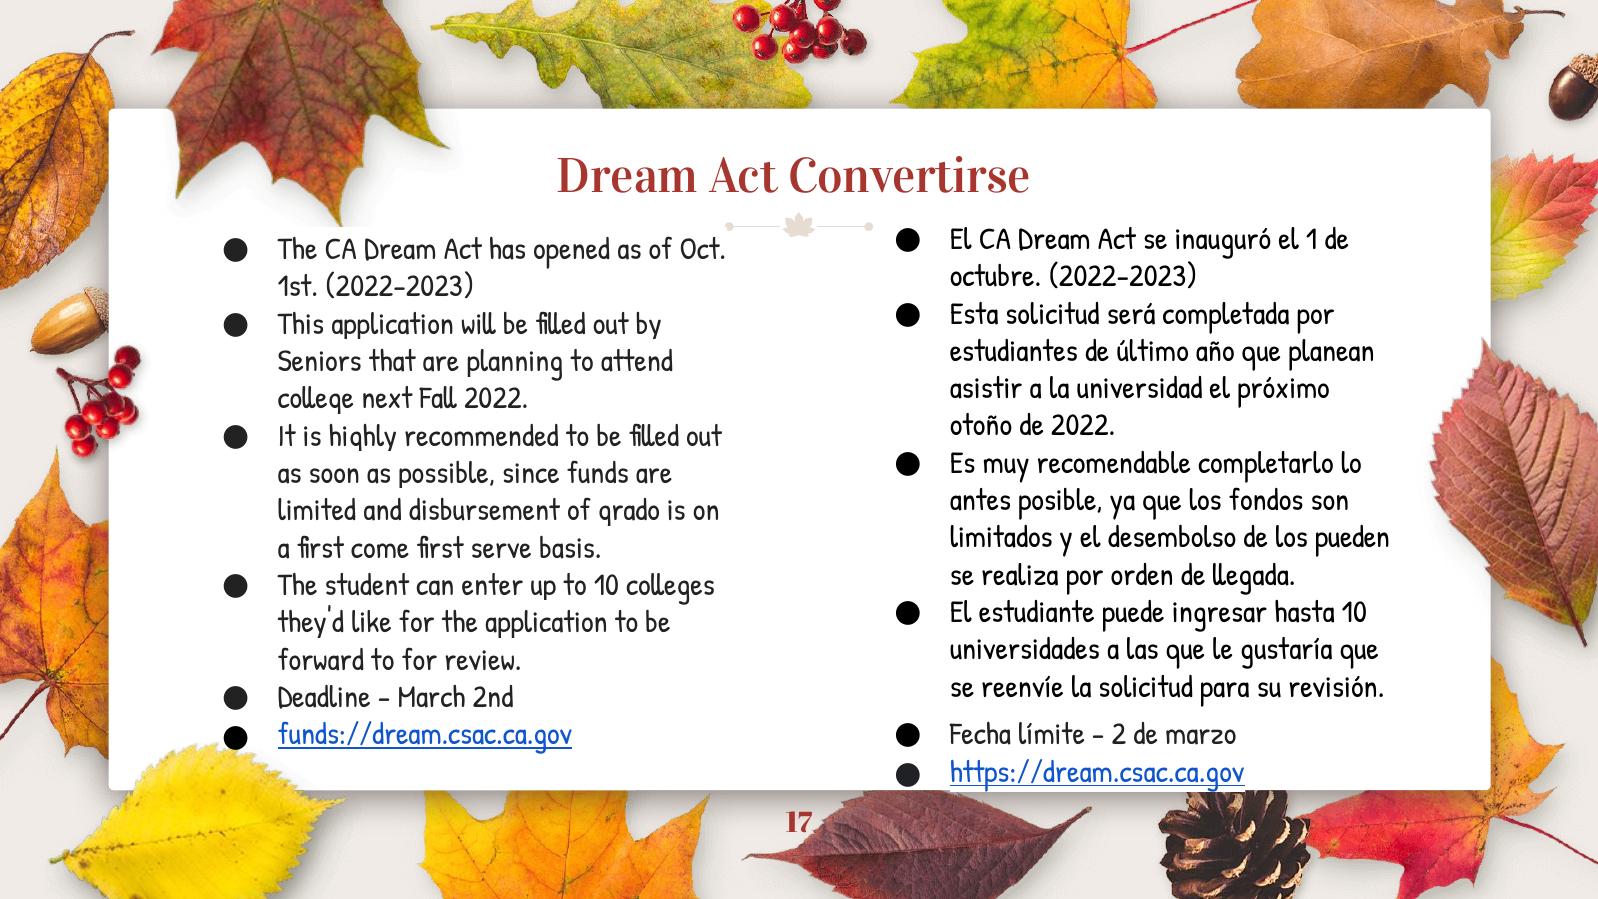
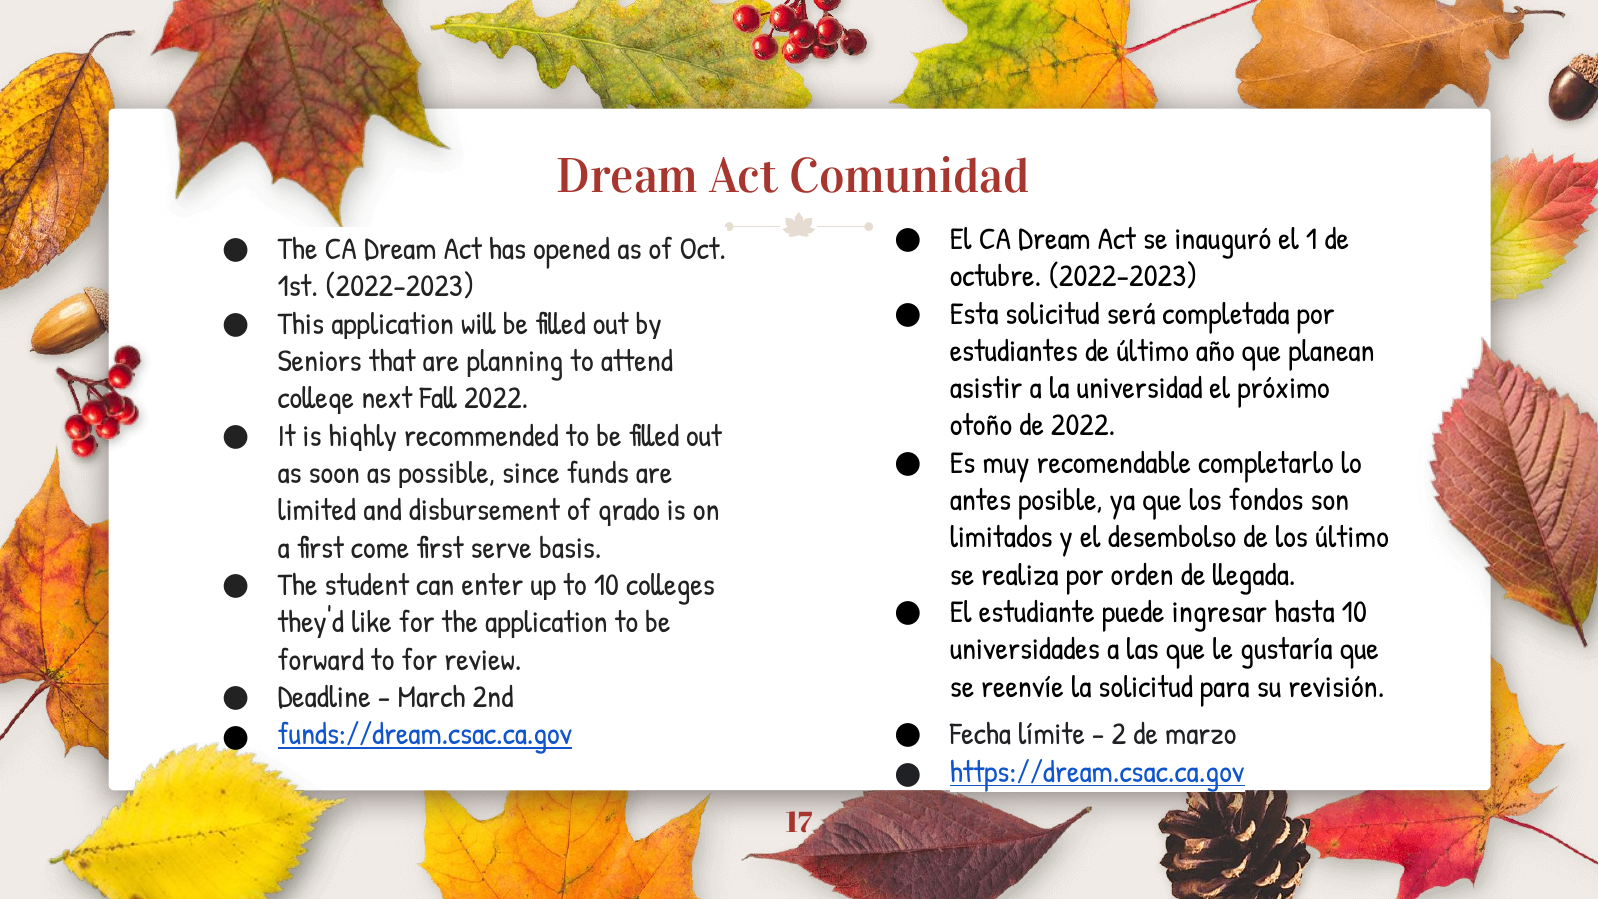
Convertirse: Convertirse -> Comunidad (910, 176)
los pueden: pueden -> último (1352, 538)
